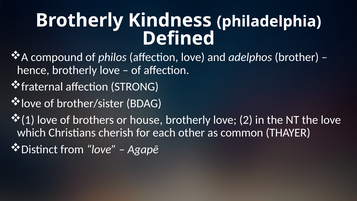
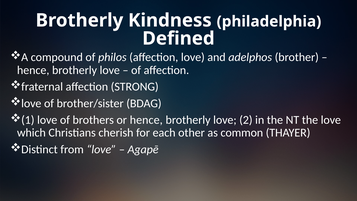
or house: house -> hence (146, 120)
